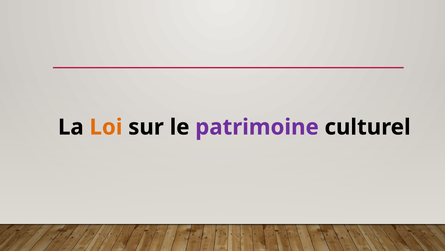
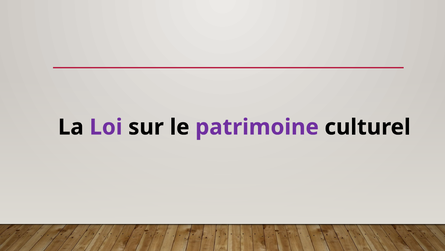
Loi colour: orange -> purple (106, 127)
